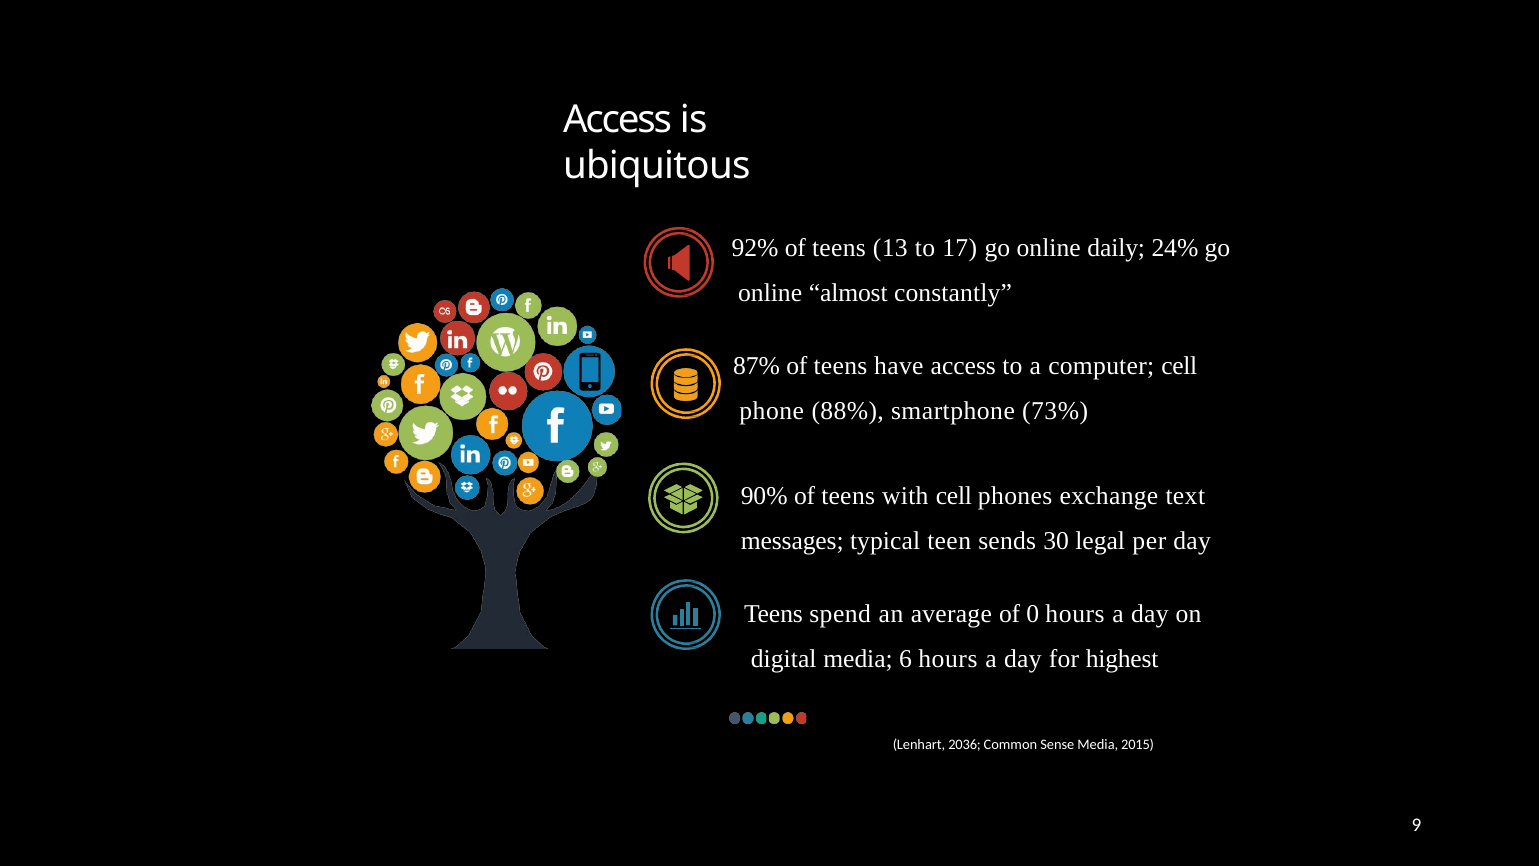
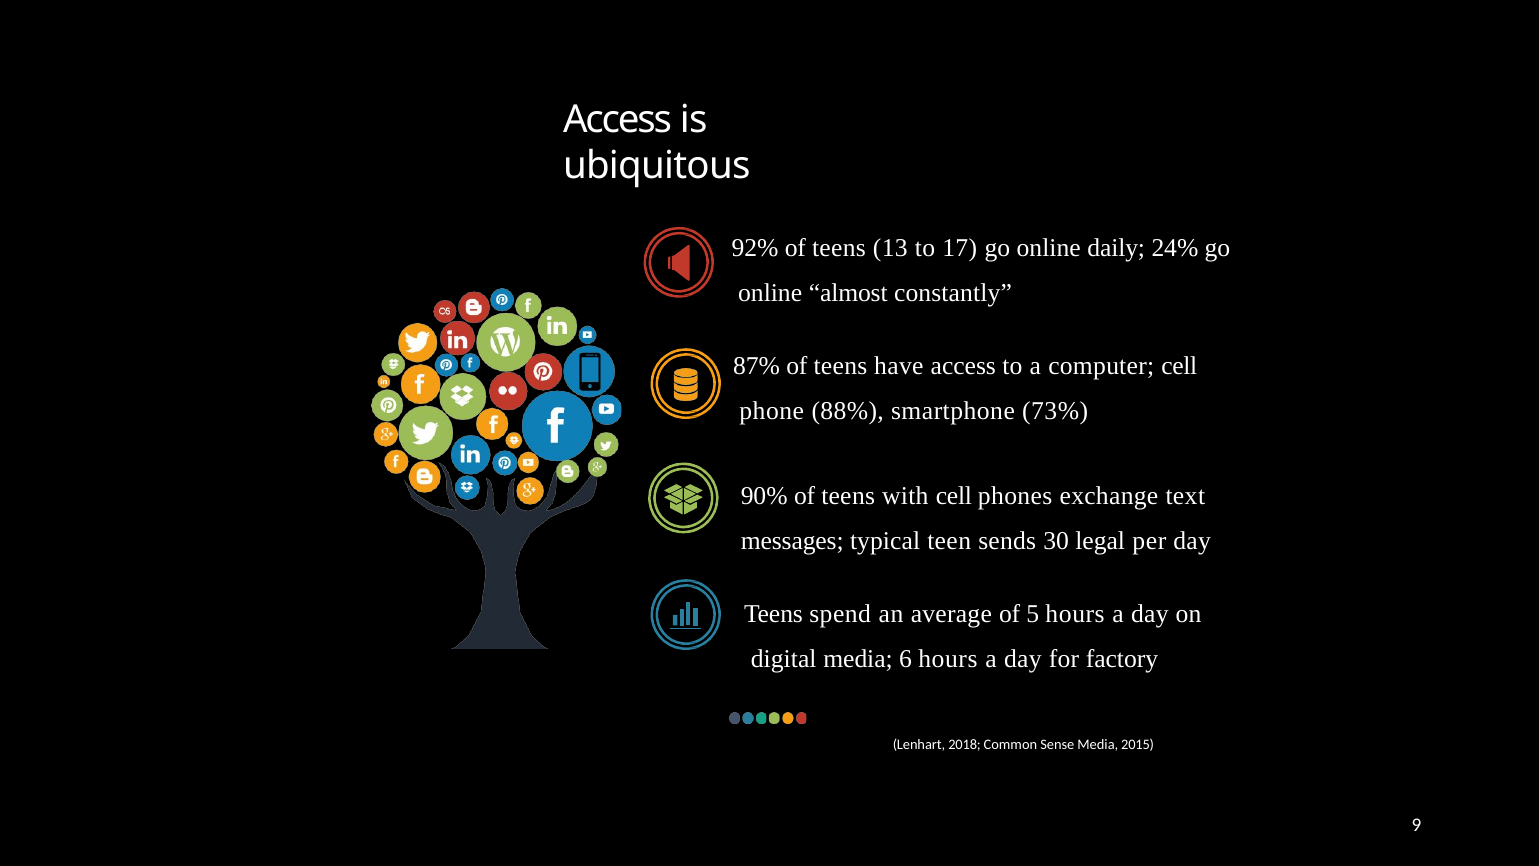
0: 0 -> 5 (1033, 614)
highest: highest -> factory (1122, 659)
2036: 2036 -> 2018 (965, 745)
